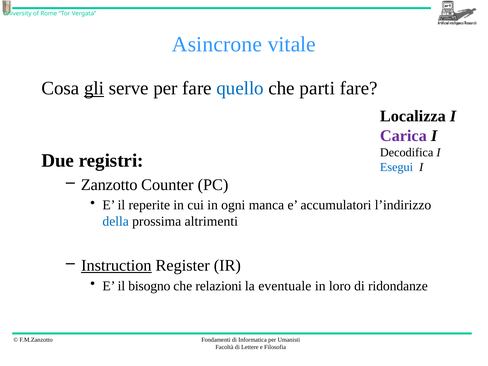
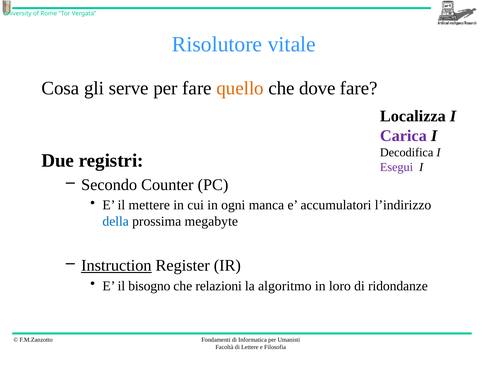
Asincrone: Asincrone -> Risolutore (217, 44)
gli underline: present -> none (94, 88)
quello colour: blue -> orange (240, 88)
parti: parti -> dove (317, 88)
Esegui colour: blue -> purple (396, 167)
Zanzotto: Zanzotto -> Secondo (109, 185)
reperite: reperite -> mettere (149, 205)
altrimenti: altrimenti -> megabyte (211, 221)
eventuale: eventuale -> algoritmo (285, 286)
